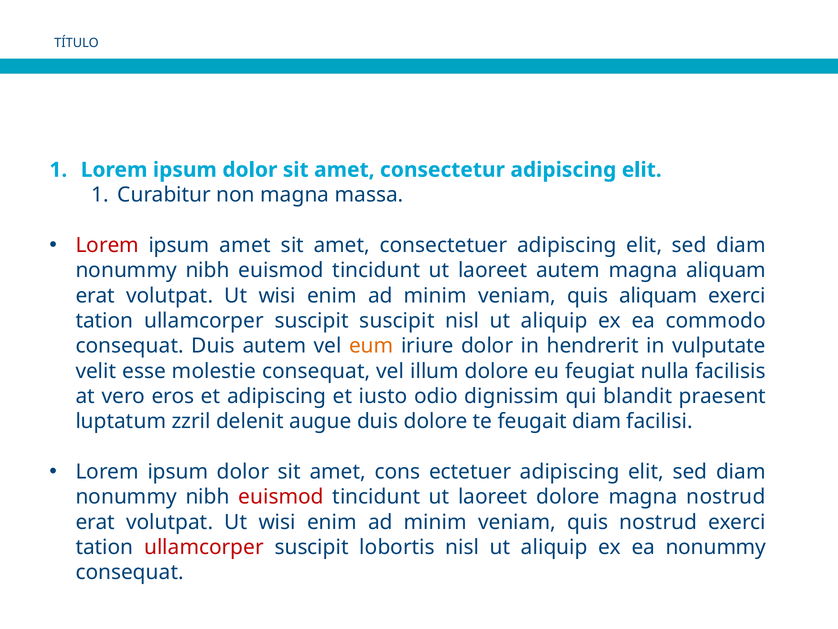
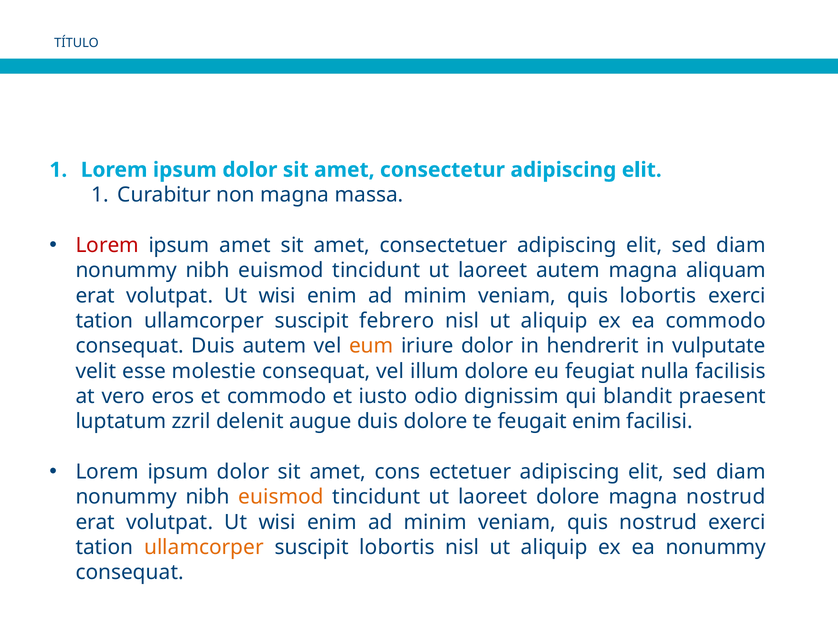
quis aliquam: aliquam -> lobortis (658, 295)
suscipit suscipit: suscipit -> febrero (397, 321)
et adipiscing: adipiscing -> commodo (277, 396)
feugait diam: diam -> enim (597, 421)
euismod colour: red -> orange (281, 497)
ullamcorper colour: red -> orange (204, 547)
